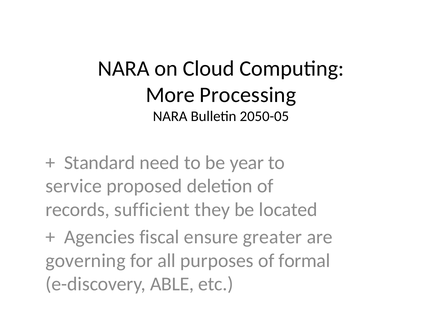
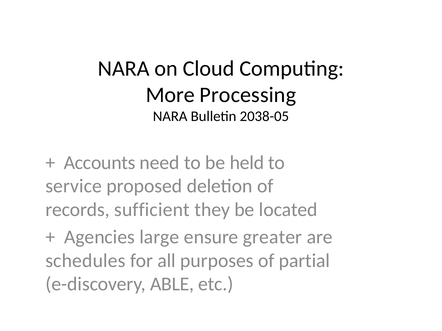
2050-05: 2050-05 -> 2038-05 (264, 117)
Standard: Standard -> Accounts (100, 163)
year: year -> held (247, 163)
fiscal: fiscal -> large (159, 237)
governing: governing -> schedules (86, 261)
formal: formal -> partial (304, 261)
